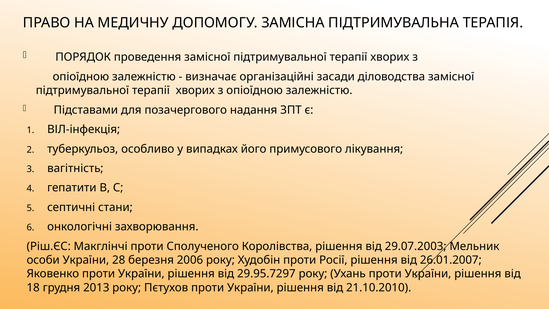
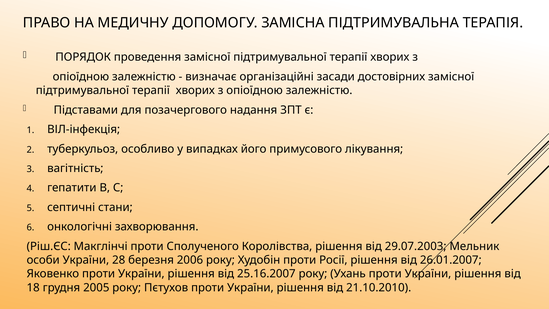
діловодства: діловодства -> достовірних (391, 77)
29.95.7297: 29.95.7297 -> 25.16.2007 (266, 274)
2013: 2013 -> 2005 (96, 287)
